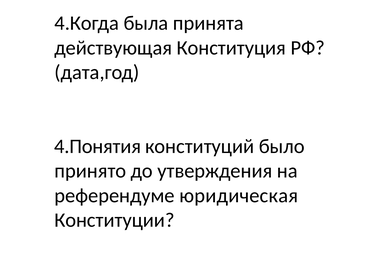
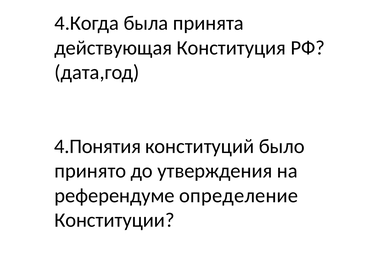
юридическая: юридическая -> определение (239, 195)
